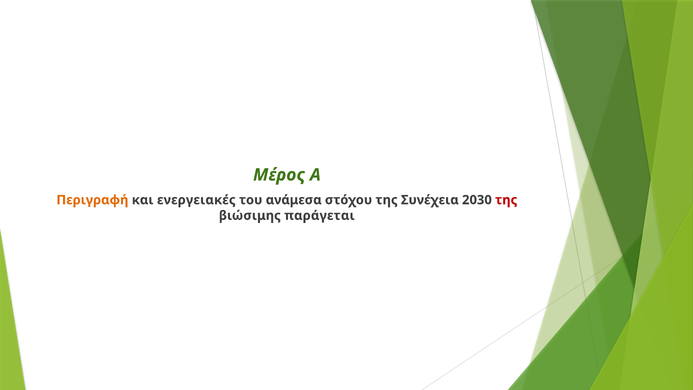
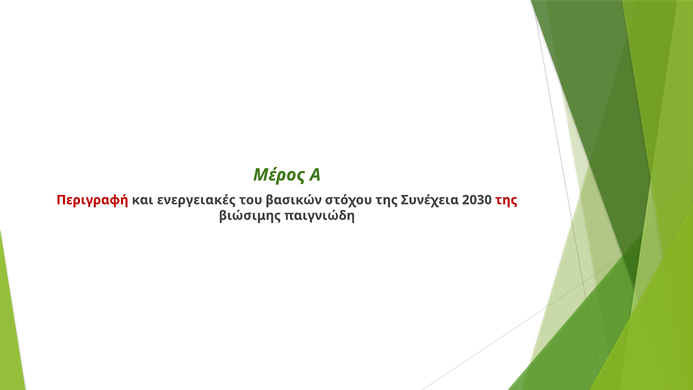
Περιγραφή colour: orange -> red (92, 200)
ανάμεσα: ανάμεσα -> βασικών (294, 200)
παράγεται: παράγεται -> παιγνιώδη (320, 215)
